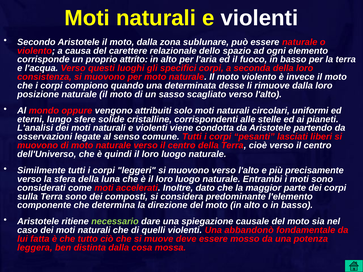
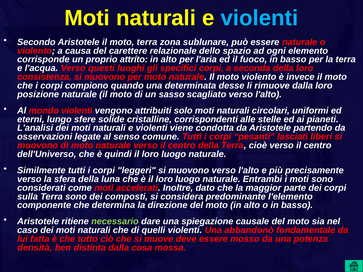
violenti colour: white -> light blue (259, 18)
moto dalla: dalla -> terra (147, 42)
mondo oppure: oppure -> violenti (77, 111)
leggera: leggera -> densità (35, 248)
